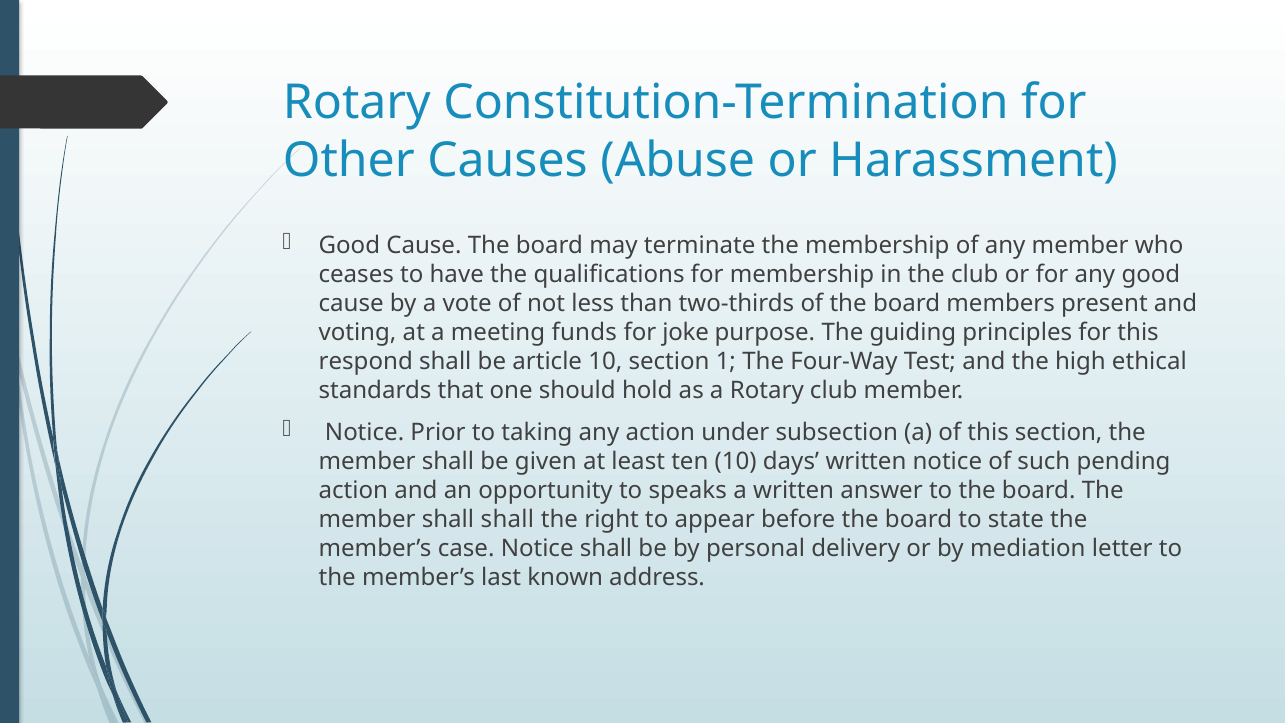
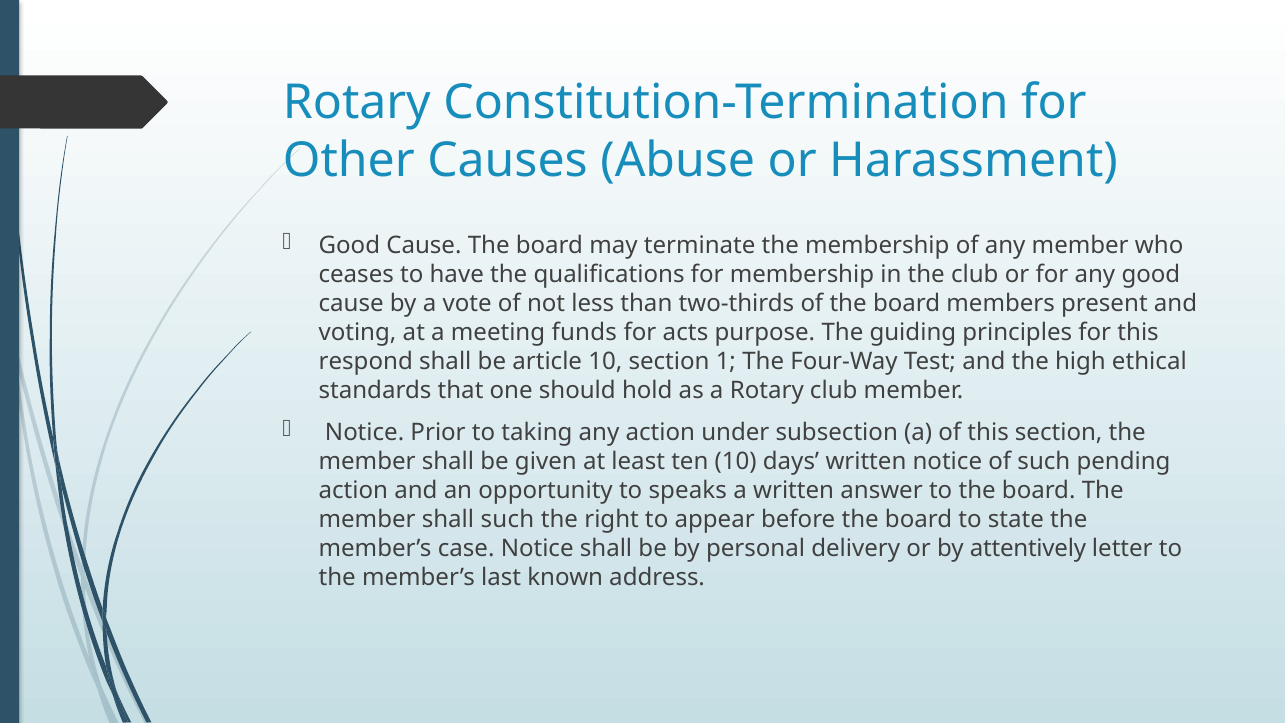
joke: joke -> acts (685, 333)
shall shall: shall -> such (507, 519)
mediation: mediation -> attentively (1028, 548)
